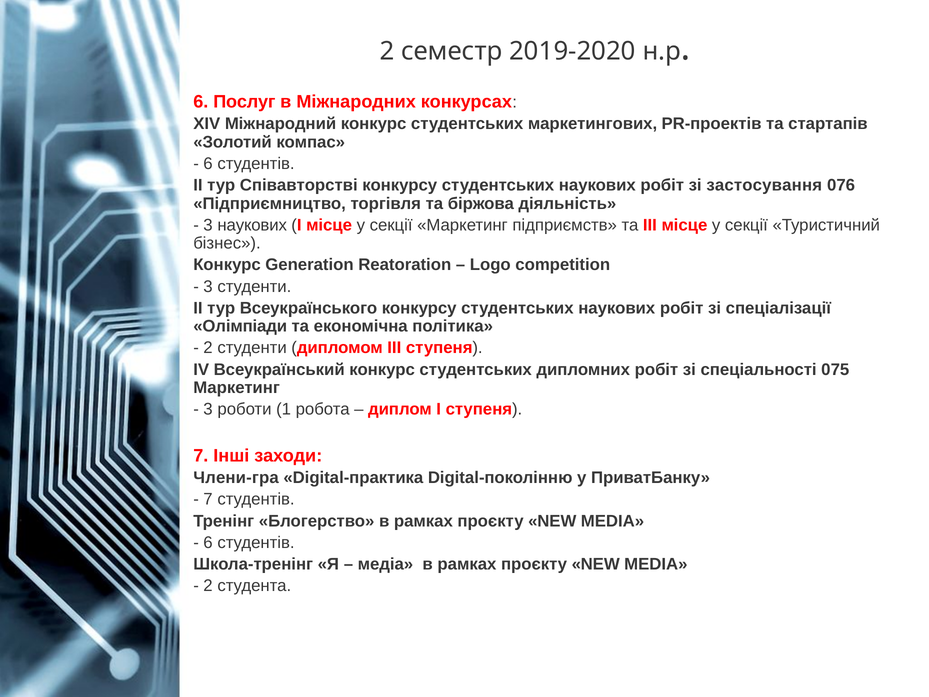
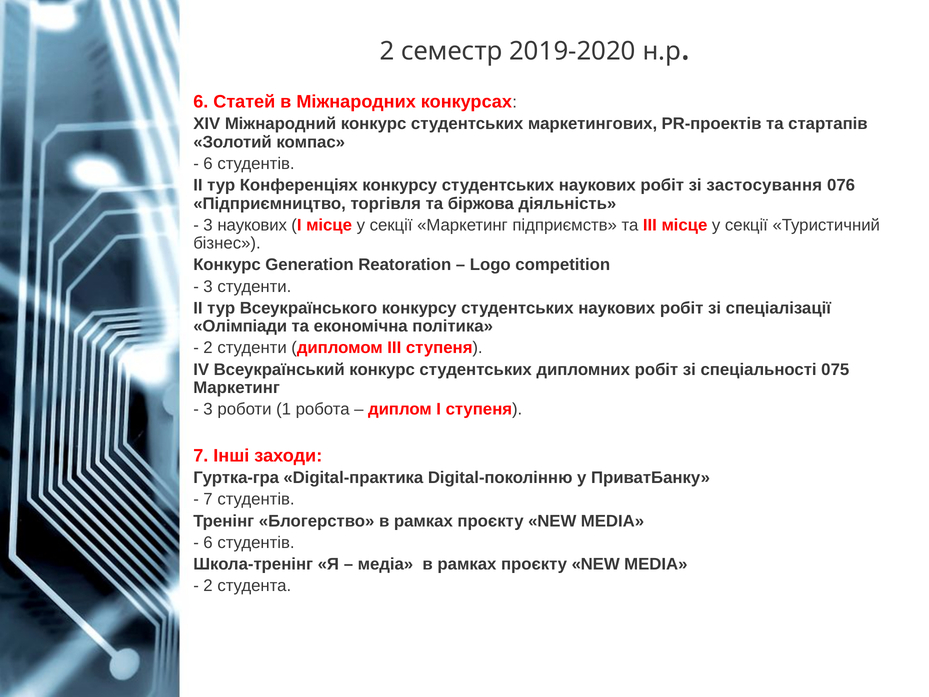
Послуг: Послуг -> Статей (244, 102)
Співавторстві: Співавторстві -> Конференціях (299, 185)
Члени-гра: Члени-гра -> Гуртка-гра (236, 478)
